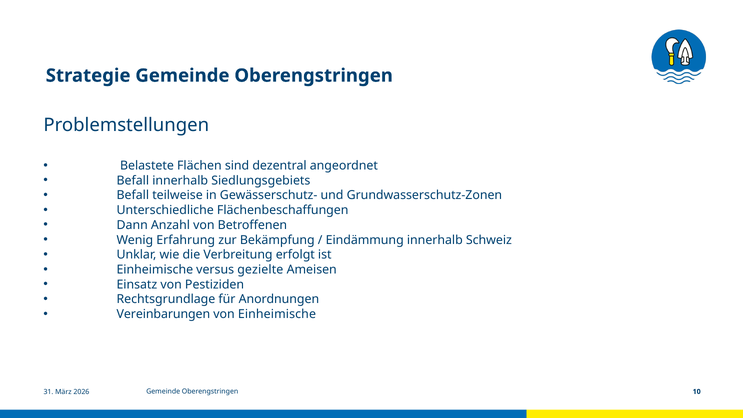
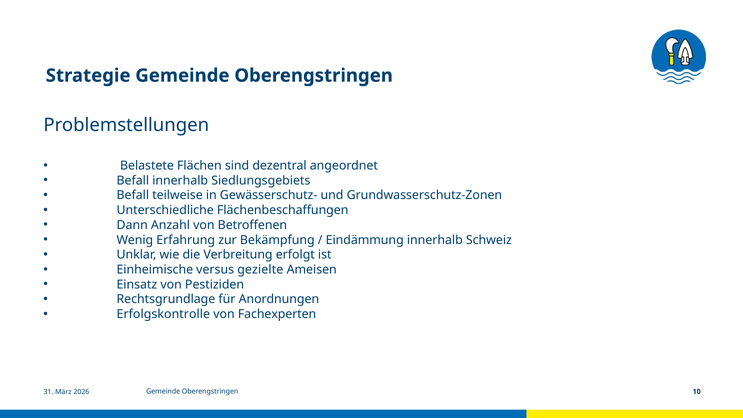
Vereinbarungen: Vereinbarungen -> Erfolgskontrolle (163, 314)
von Einheimische: Einheimische -> Fachexperten (277, 314)
